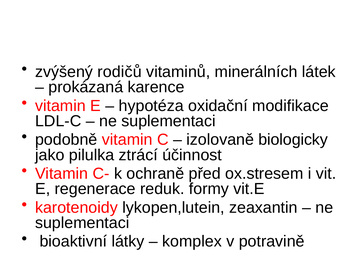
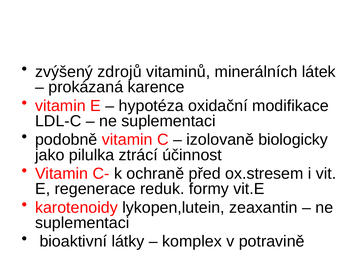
rodičů: rodičů -> zdrojů (120, 72)
